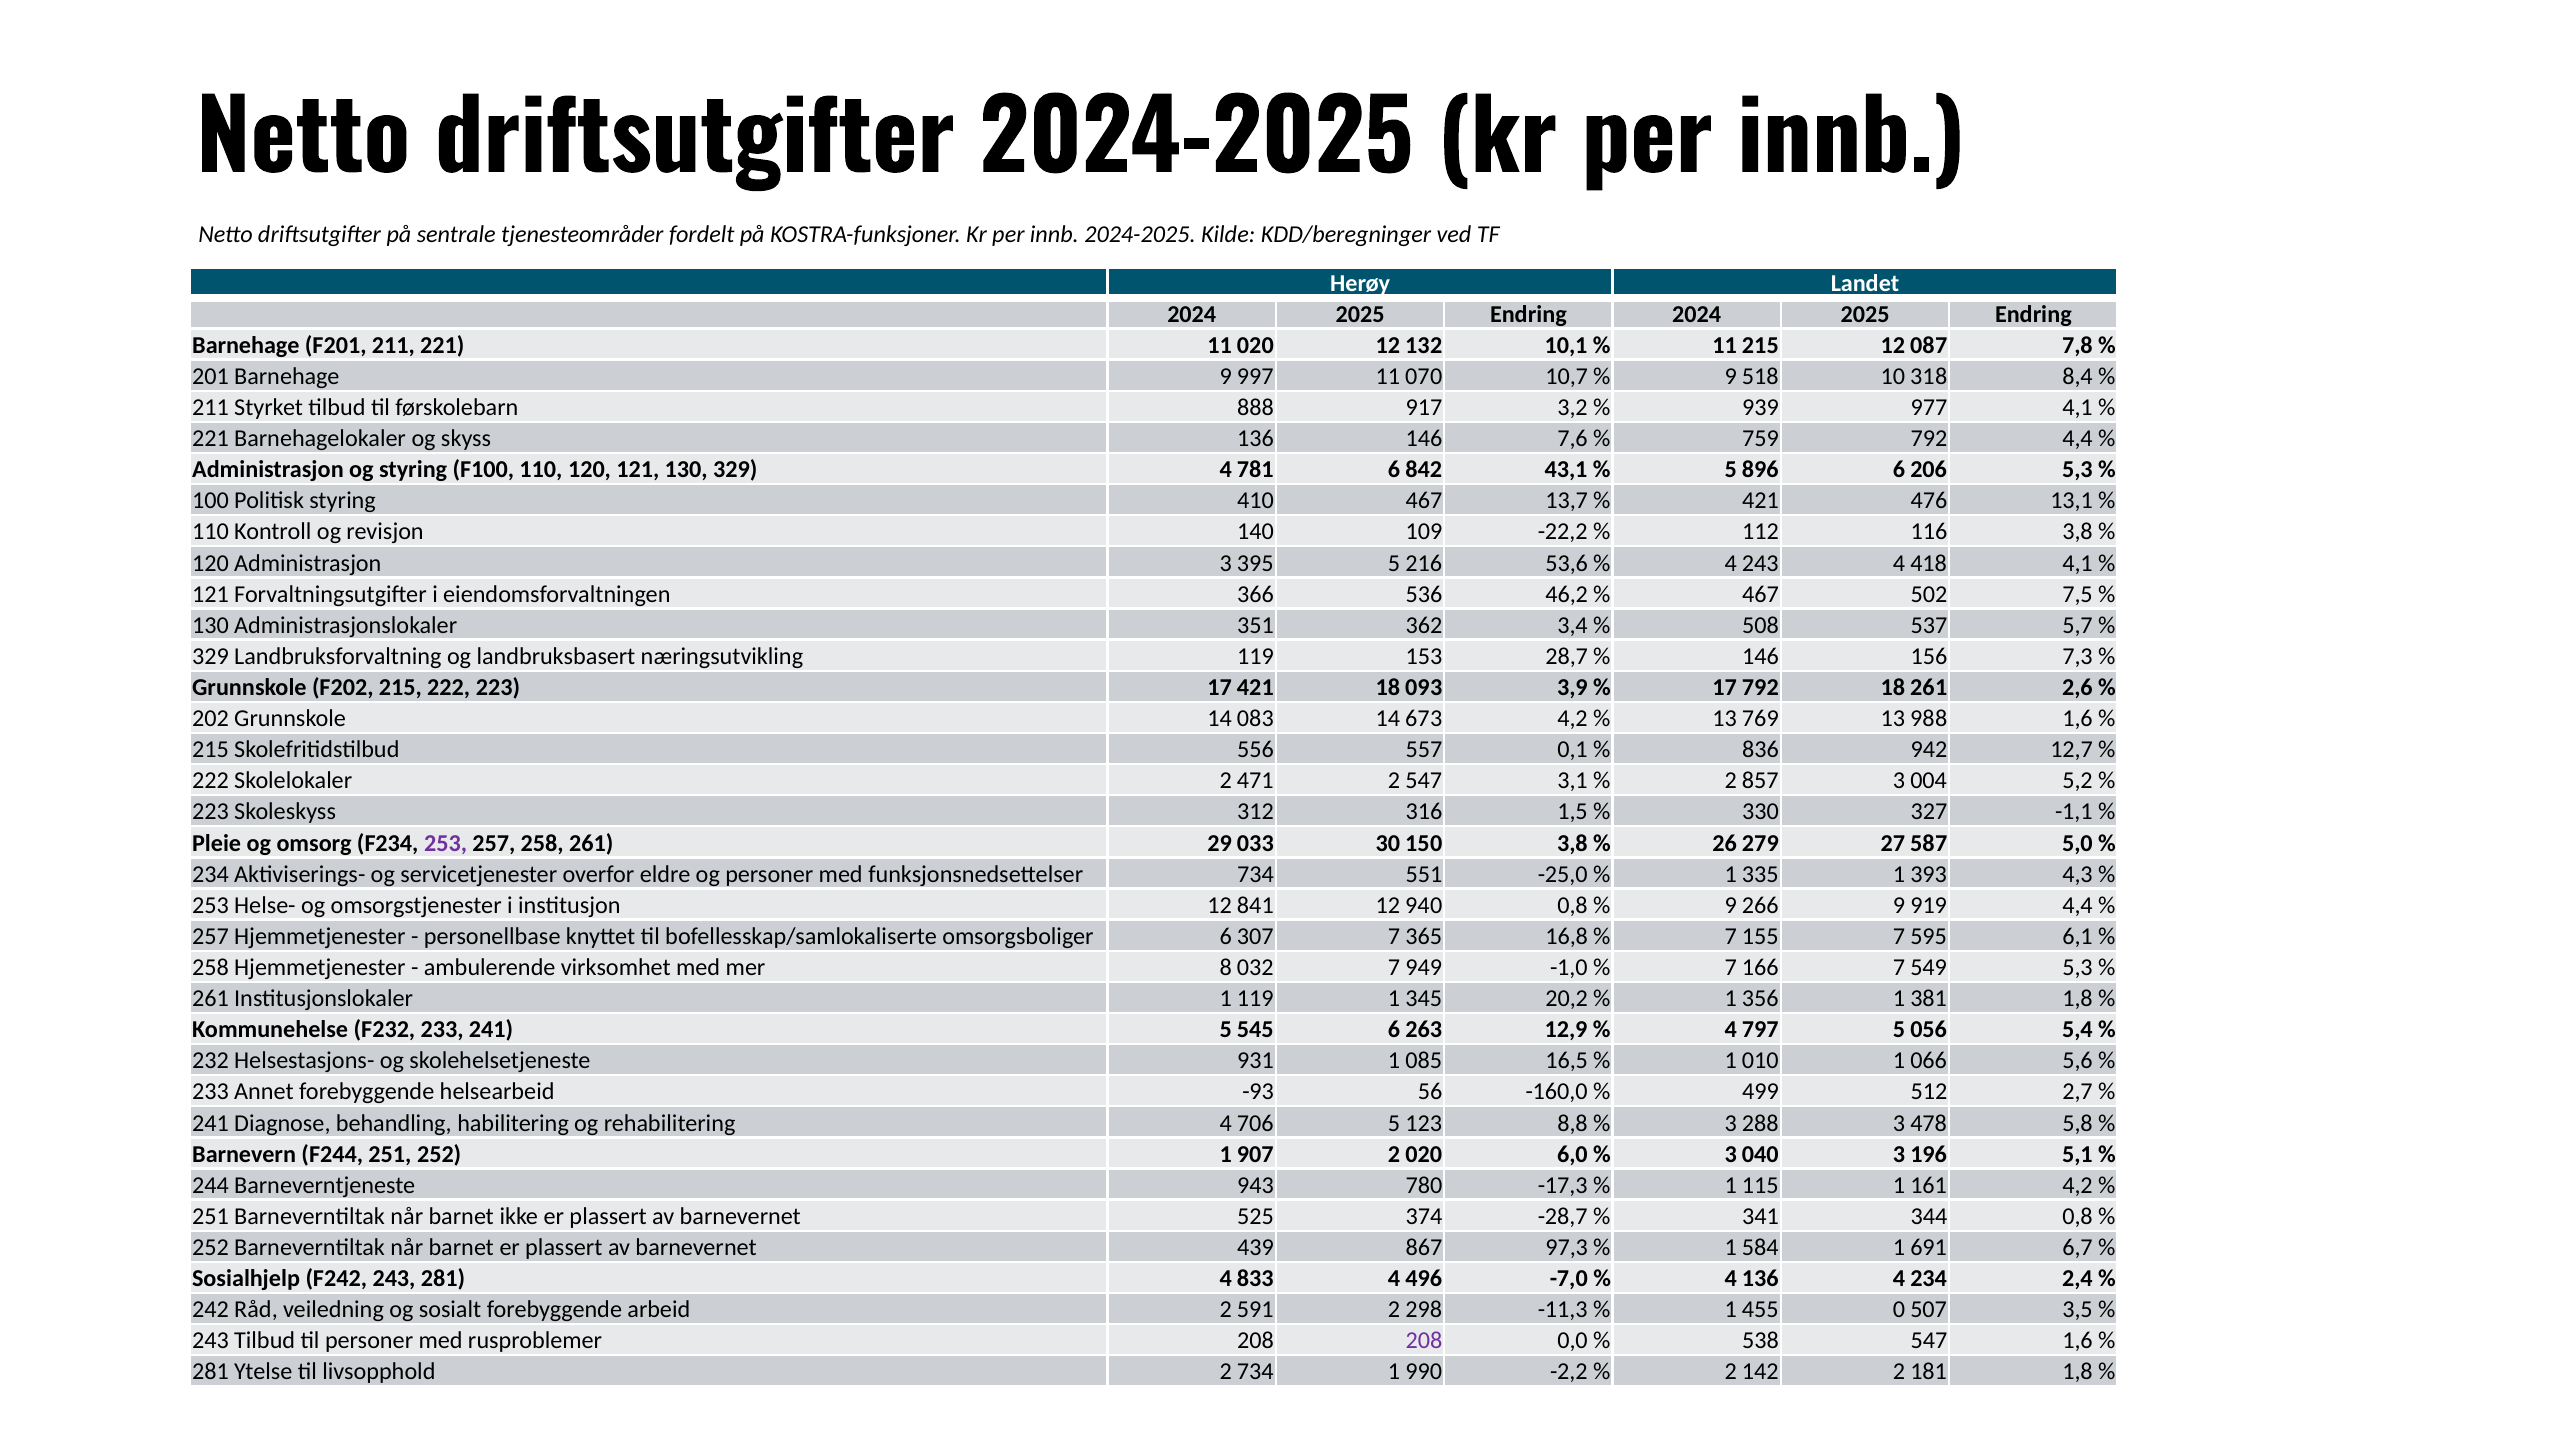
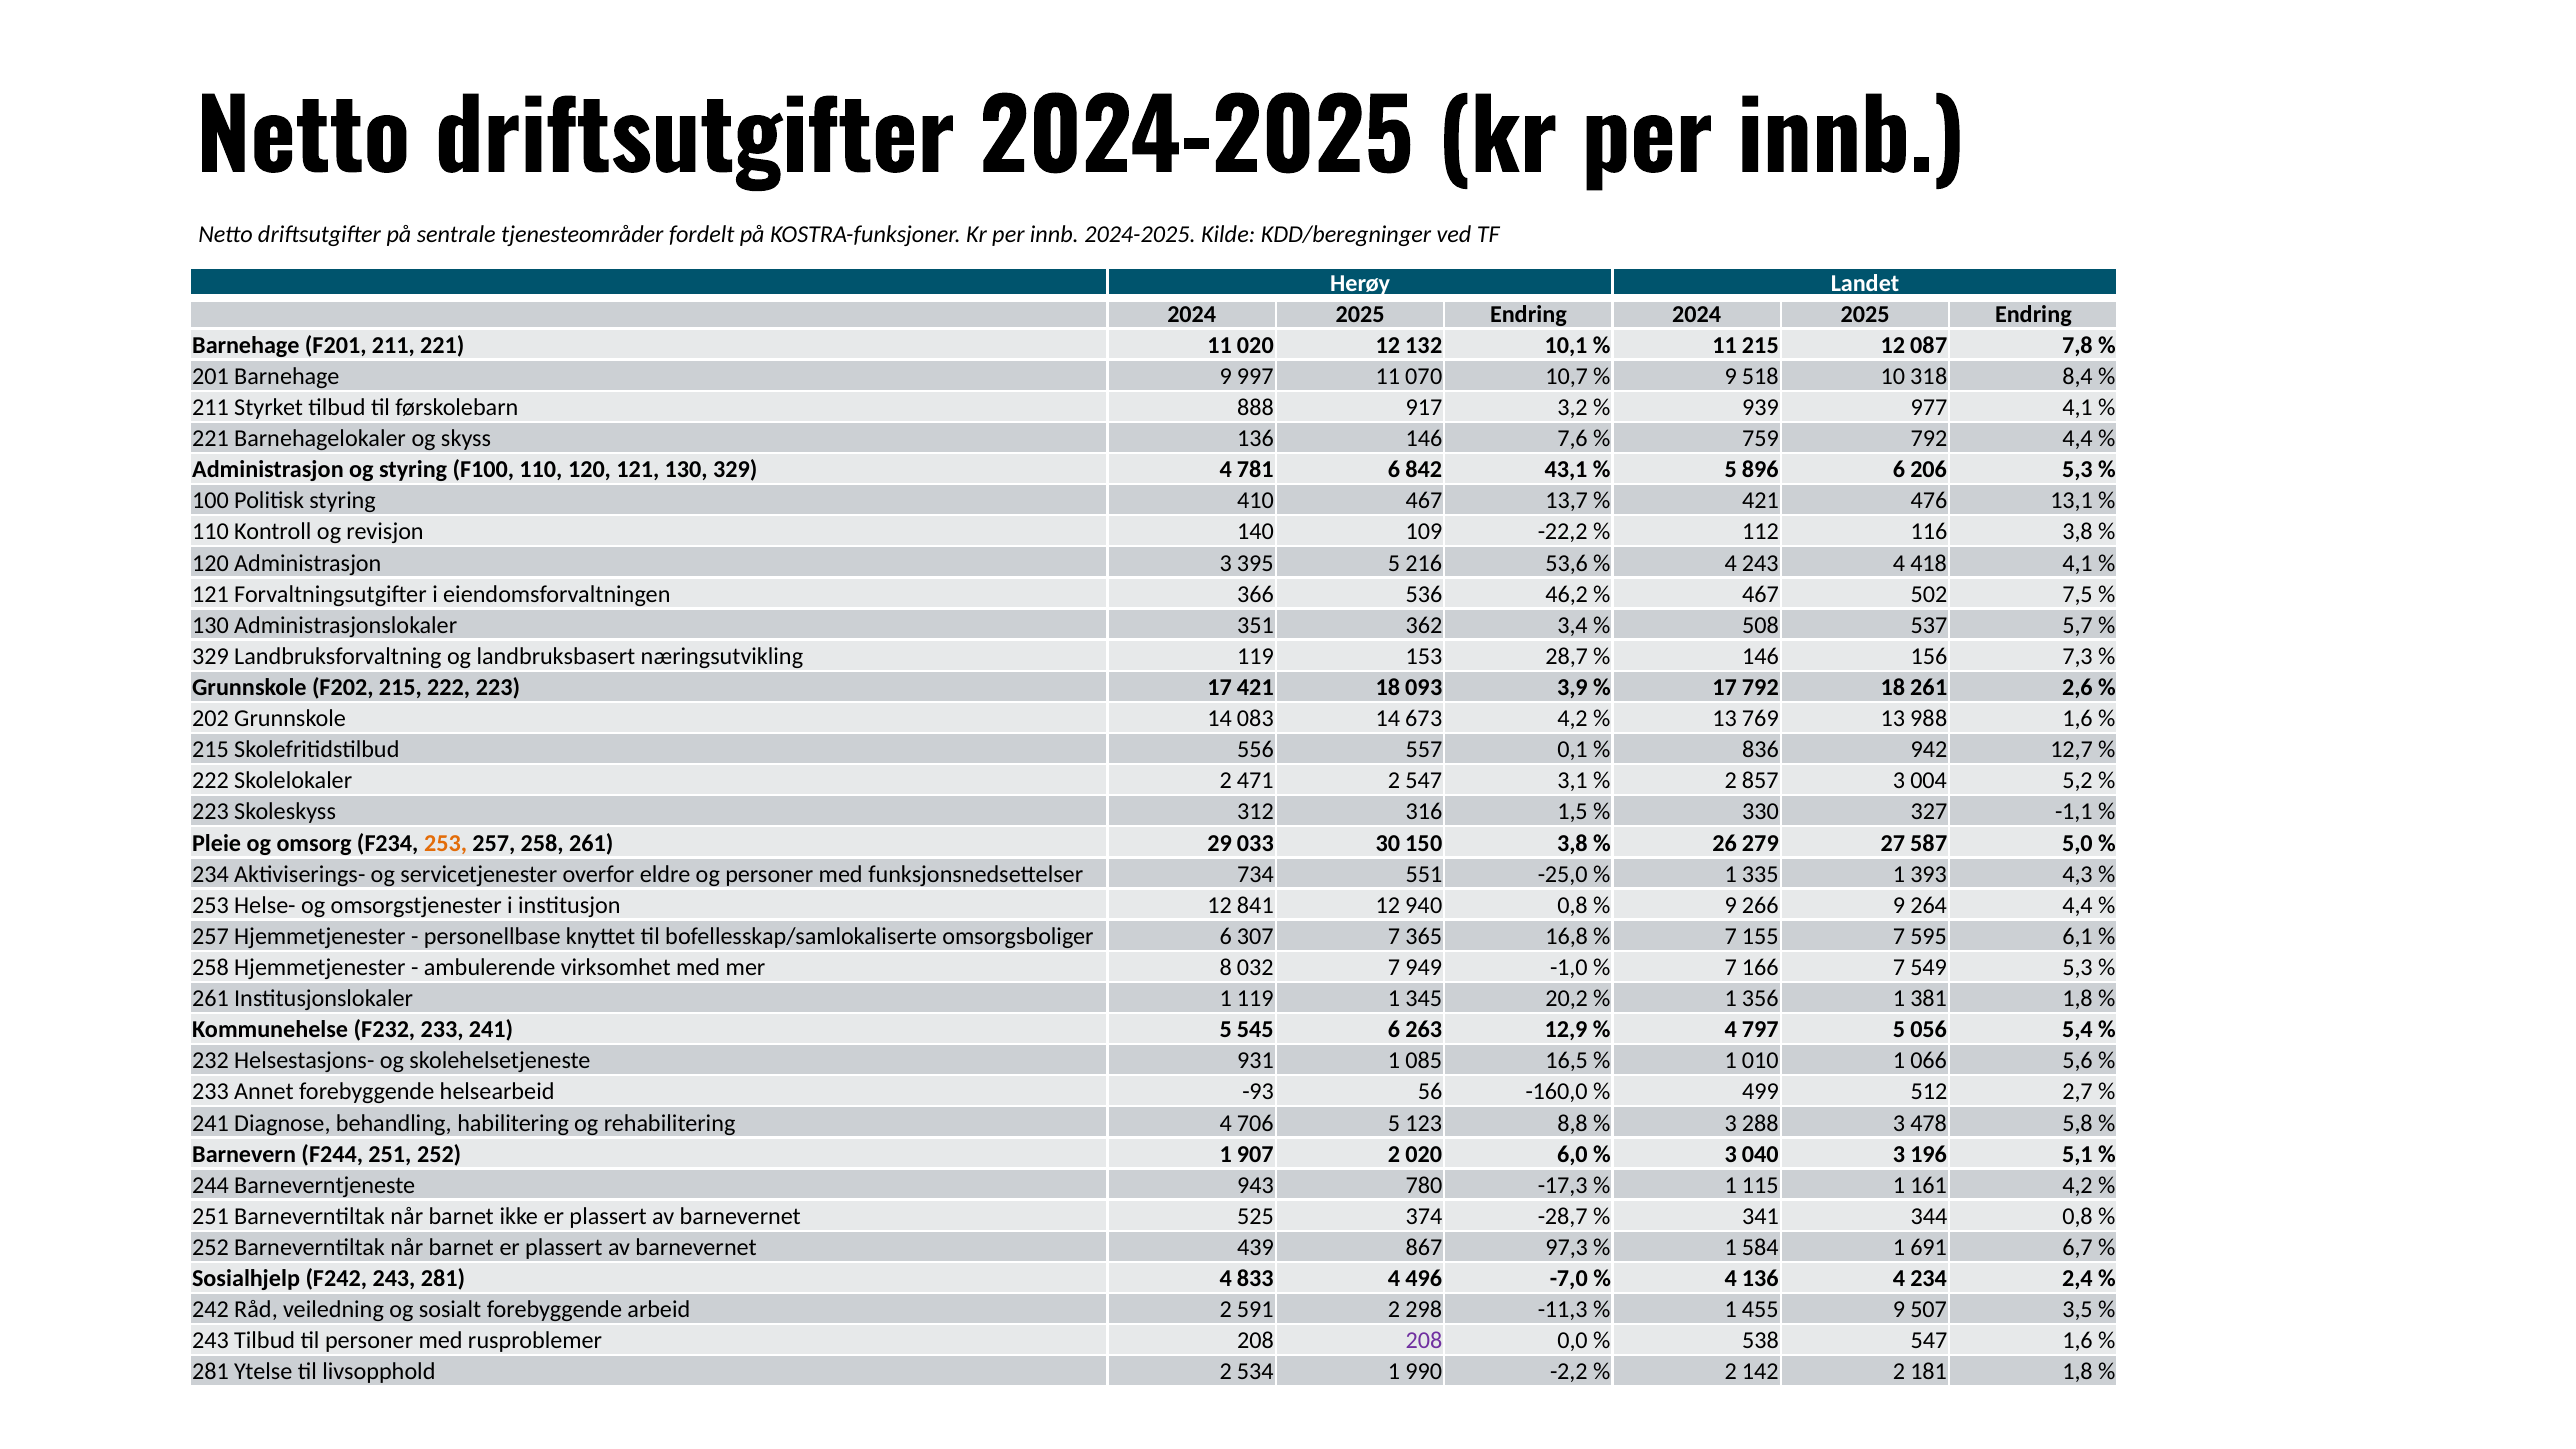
253 colour: purple -> orange (446, 843)
919: 919 -> 264 (1929, 905)
455 0: 0 -> 9 (1899, 1310)
2 734: 734 -> 534 (1255, 1372)
